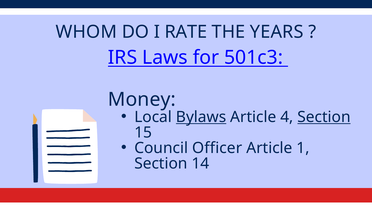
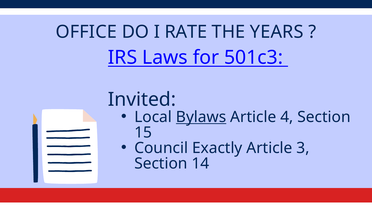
WHOM: WHOM -> OFFICE (86, 32)
Money: Money -> Invited (142, 100)
Section underline: present -> none (324, 117)
Officer: Officer -> Exactly (217, 148)
1: 1 -> 3 (303, 148)
